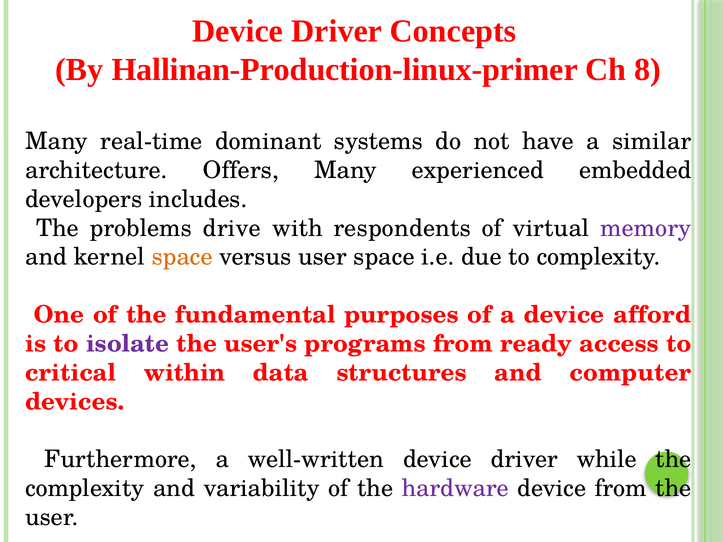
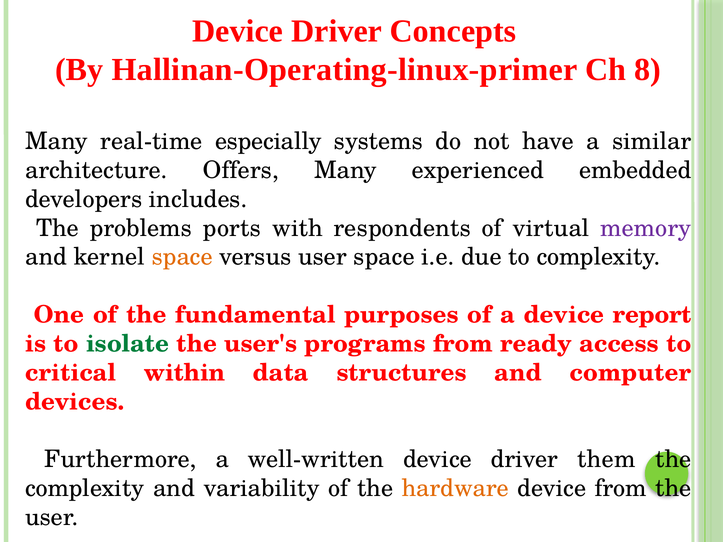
Hallinan-Production-linux-primer: Hallinan-Production-linux-primer -> Hallinan-Operating-linux-primer (344, 70)
dominant: dominant -> especially (268, 141)
drive: drive -> ports (232, 228)
afford: afford -> report (652, 315)
isolate colour: purple -> green (128, 344)
while: while -> them (607, 460)
hardware colour: purple -> orange (455, 488)
